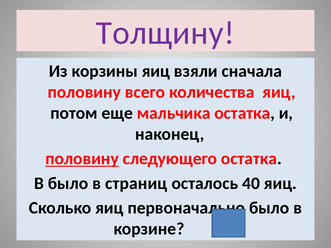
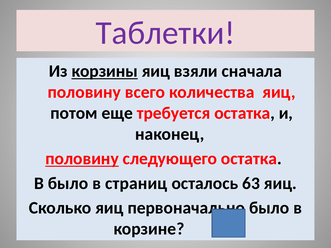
Толщину: Толщину -> Таблетки (165, 33)
корзины underline: none -> present (105, 71)
мальчика: мальчика -> требуется (174, 113)
40: 40 -> 63 (251, 183)
